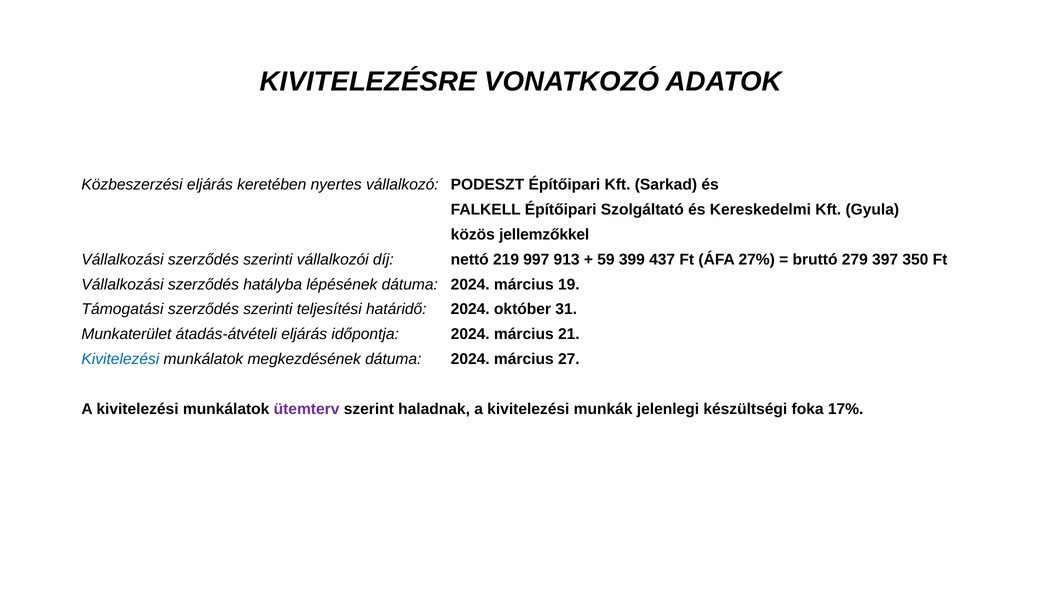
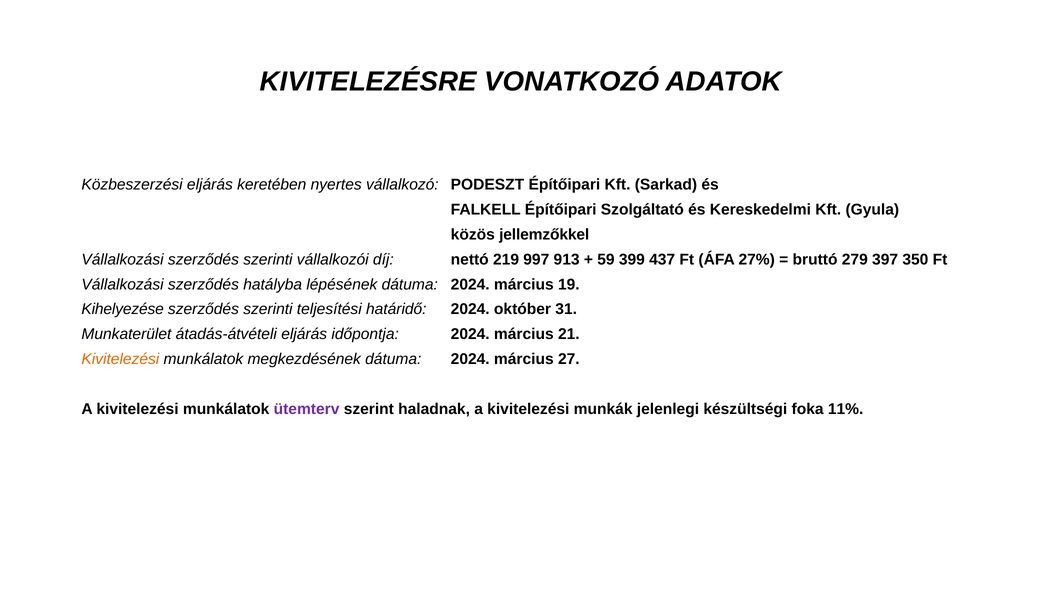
Támogatási: Támogatási -> Kihelyezése (123, 310)
Kivitelezési colour: blue -> orange (120, 360)
17%: 17% -> 11% (846, 409)
